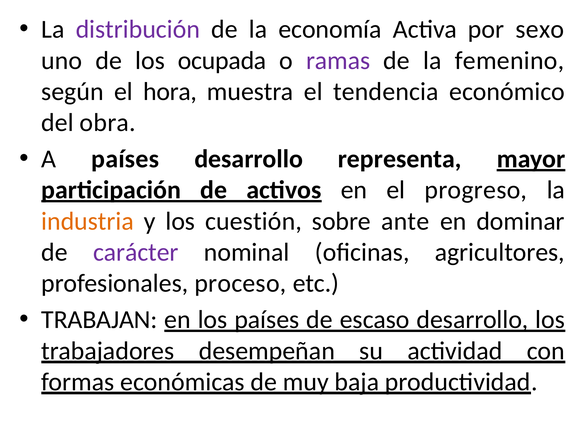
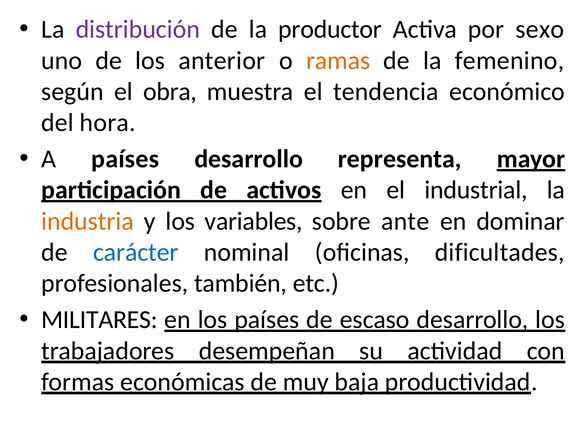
economía: economía -> productor (330, 29)
ocupada: ocupada -> anterior (222, 60)
ramas colour: purple -> orange (338, 60)
hora: hora -> obra (170, 92)
obra: obra -> hora (108, 123)
progreso: progreso -> industrial (476, 190)
cuestión: cuestión -> variables (254, 221)
carácter colour: purple -> blue (136, 252)
agricultores: agricultores -> dificultades (500, 252)
proceso: proceso -> también (241, 283)
TRABAJAN: TRABAJAN -> MILITARES (99, 319)
